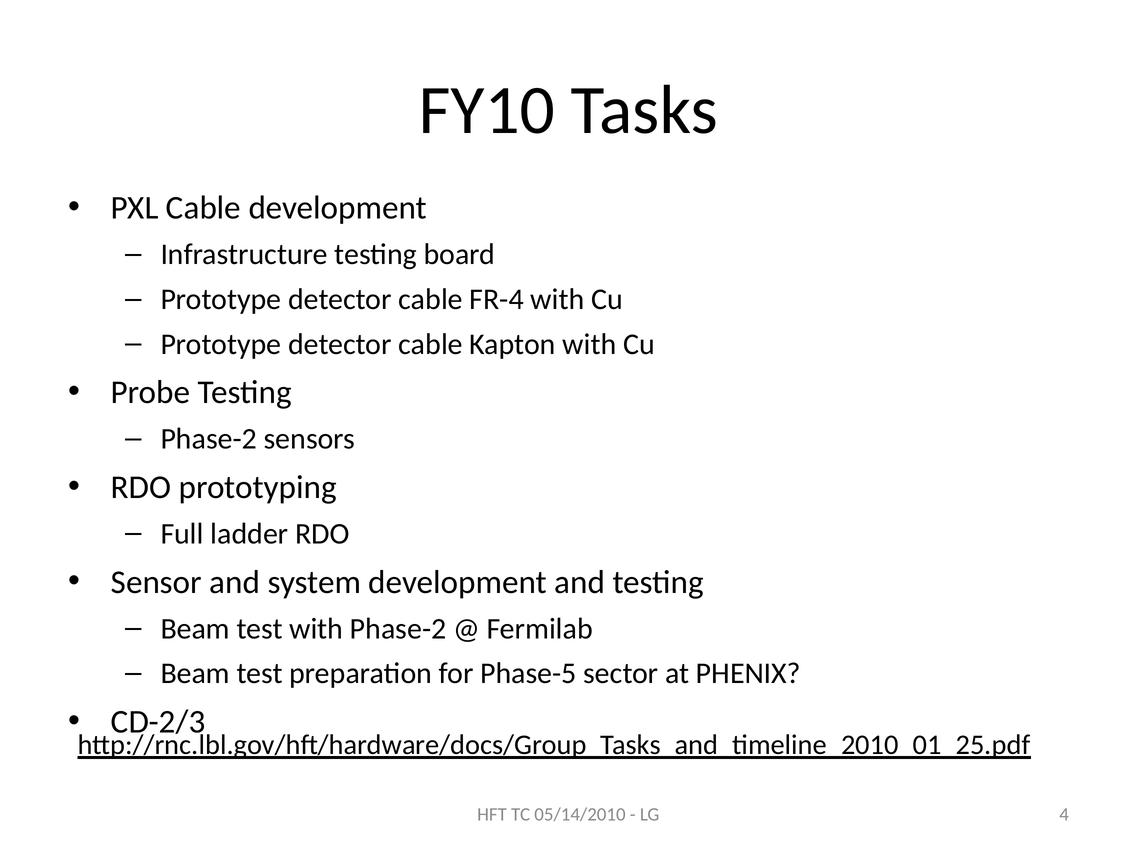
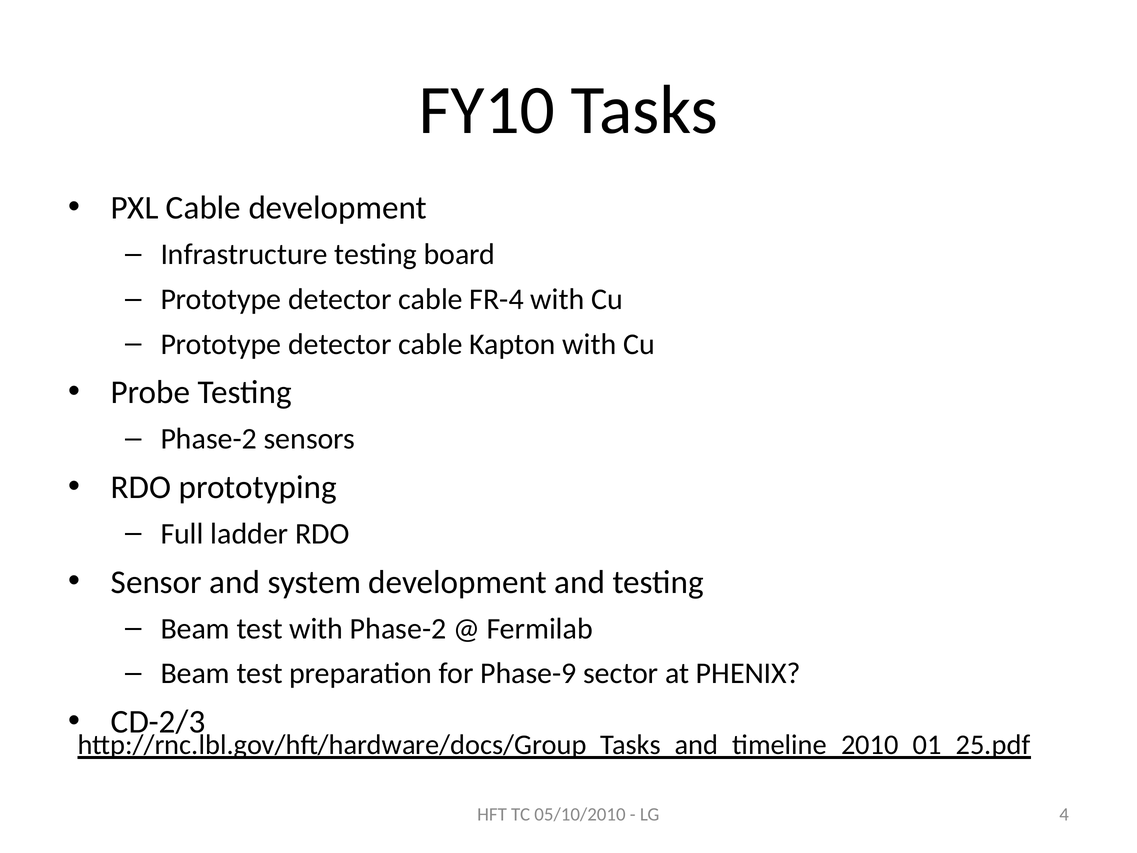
Phase-5: Phase-5 -> Phase-9 (528, 673)
05/14/2010: 05/14/2010 -> 05/10/2010 (580, 814)
